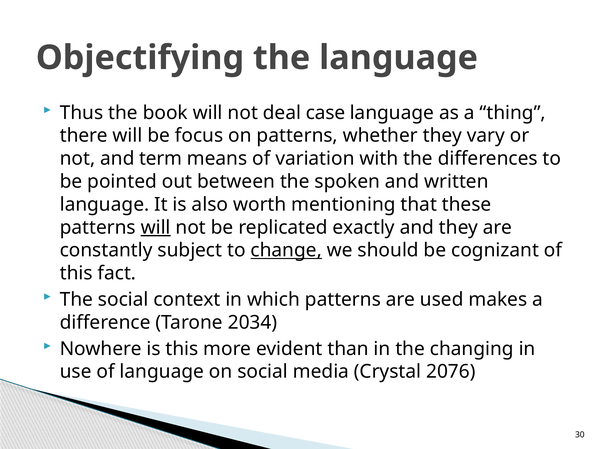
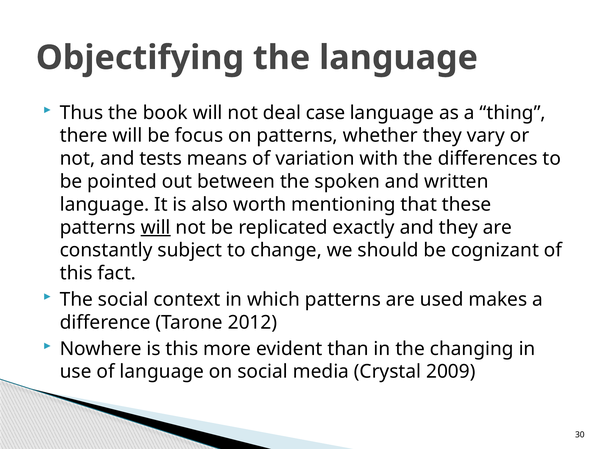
term: term -> tests (161, 159)
change underline: present -> none (286, 250)
2034: 2034 -> 2012 (252, 323)
2076: 2076 -> 2009 (451, 372)
